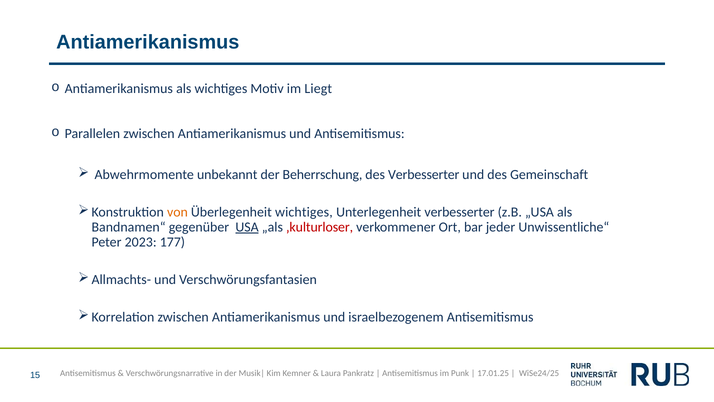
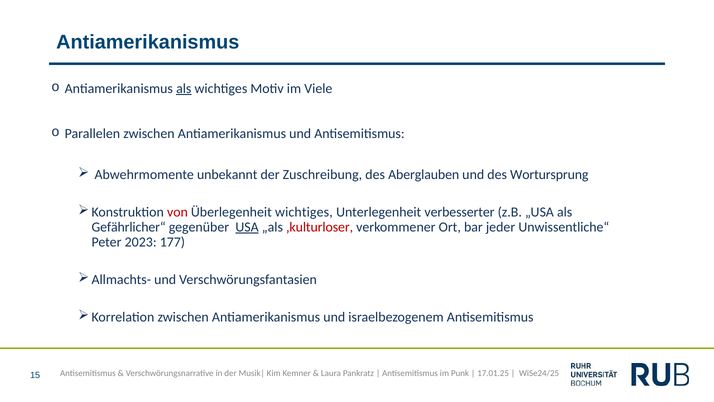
als underline: none -> present (184, 88)
Liegt: Liegt -> Viele (318, 88)
Beherrschung: Beherrschung -> Zuschreibung (322, 174)
des Verbesserter: Verbesserter -> Aberglauben (424, 174)
Gemeinschaft: Gemeinschaft -> Wortursprung (549, 174)
von colour: orange -> red (177, 212)
Bandnamen“: Bandnamen“ -> Gefährlicher“ (129, 227)
